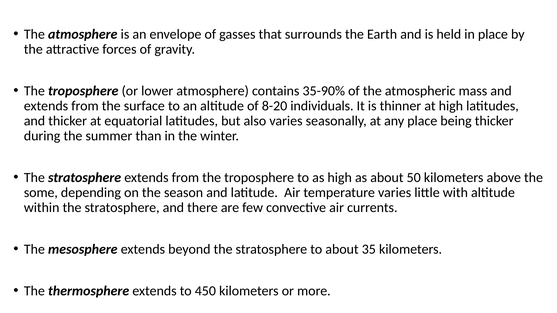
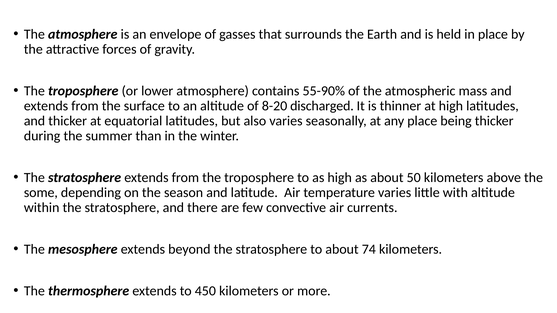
35-90%: 35-90% -> 55-90% (324, 91)
individuals: individuals -> discharged (322, 106)
35: 35 -> 74 (369, 249)
